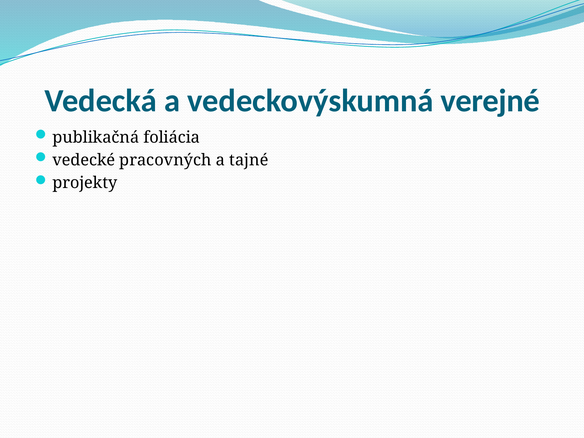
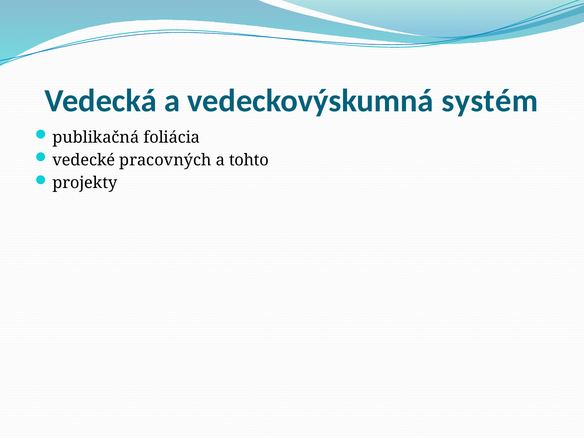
verejné: verejné -> systém (490, 101)
tajné: tajné -> tohto (249, 160)
